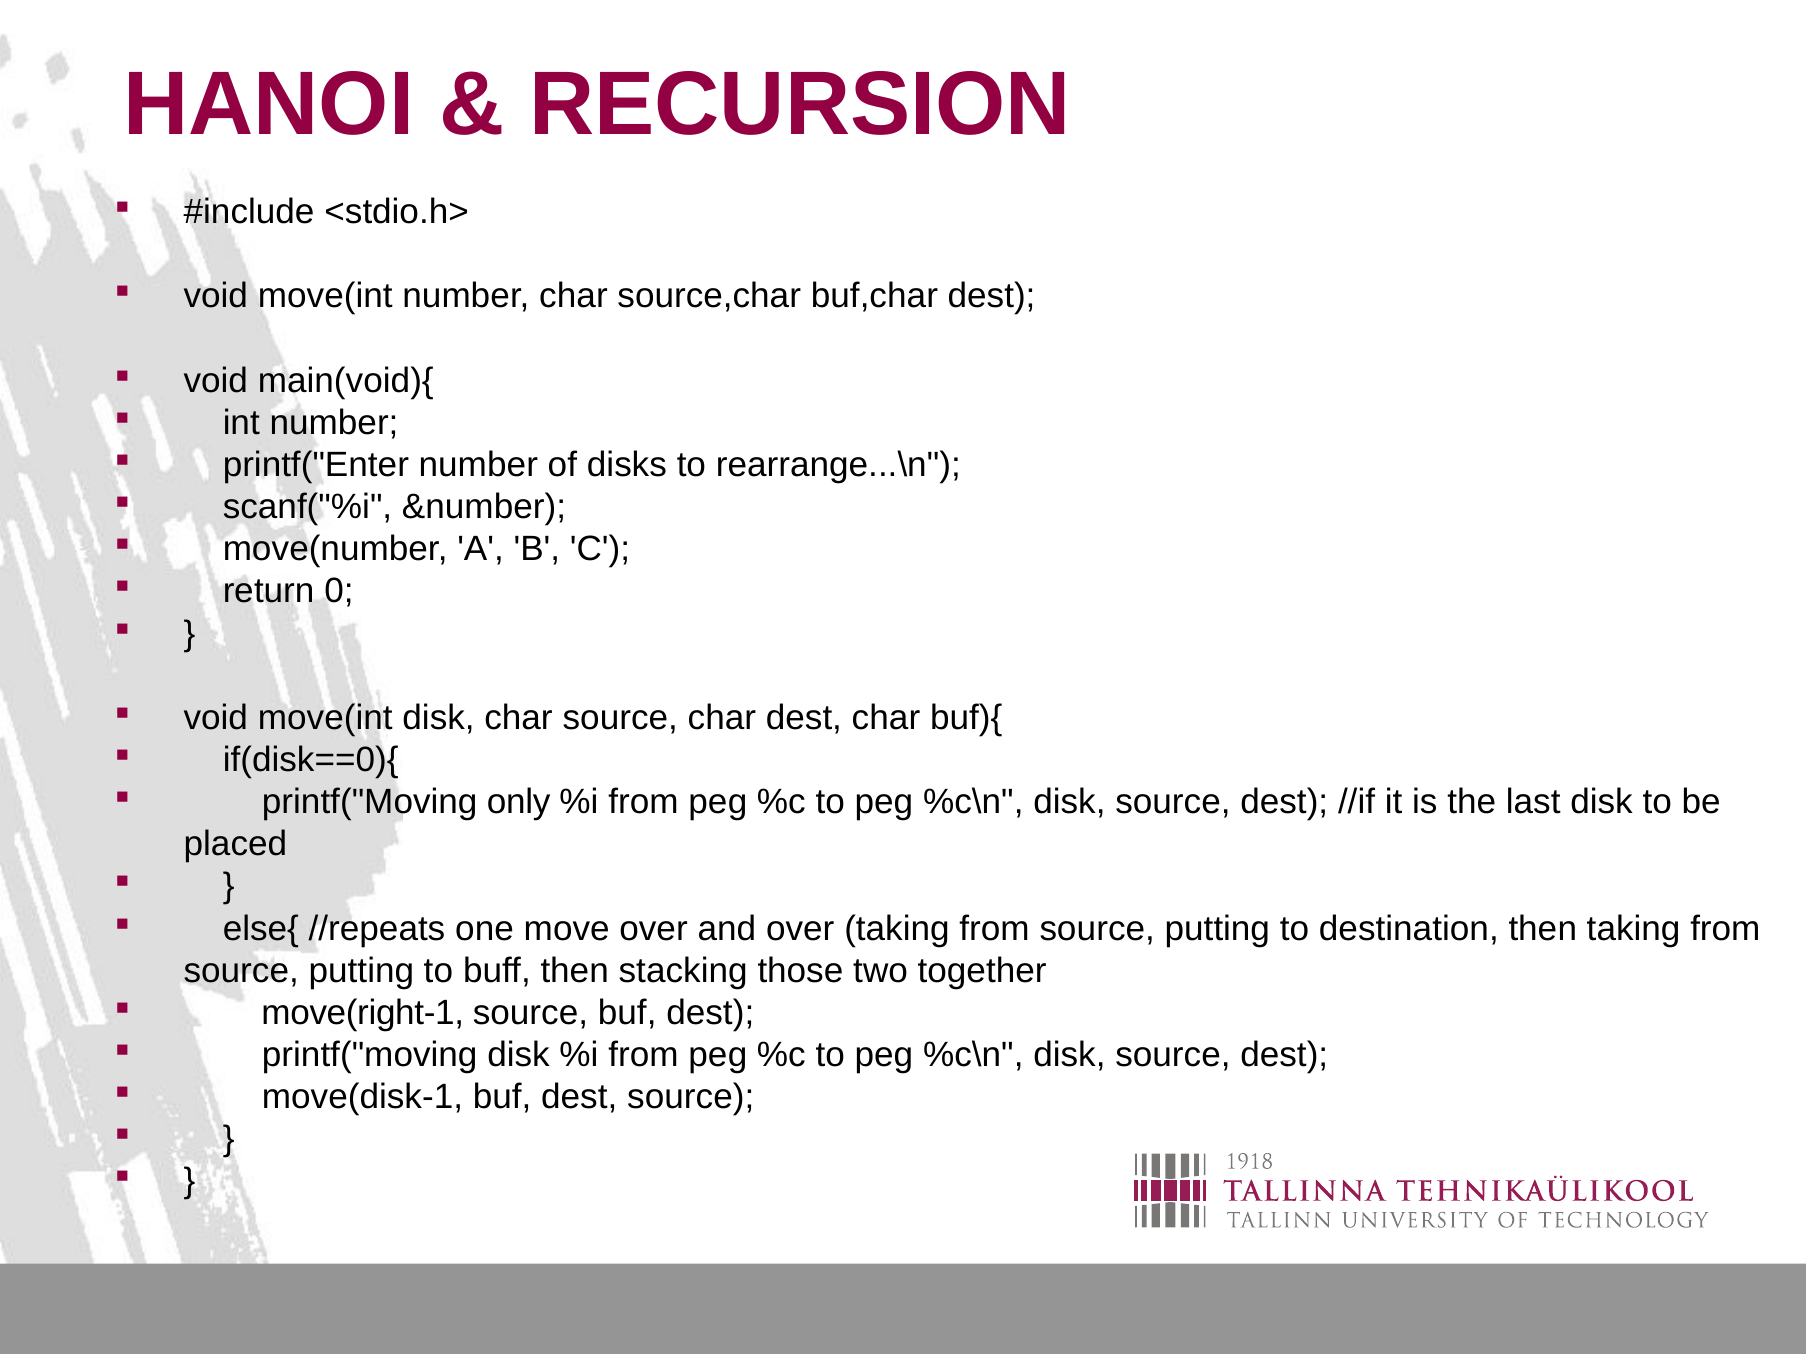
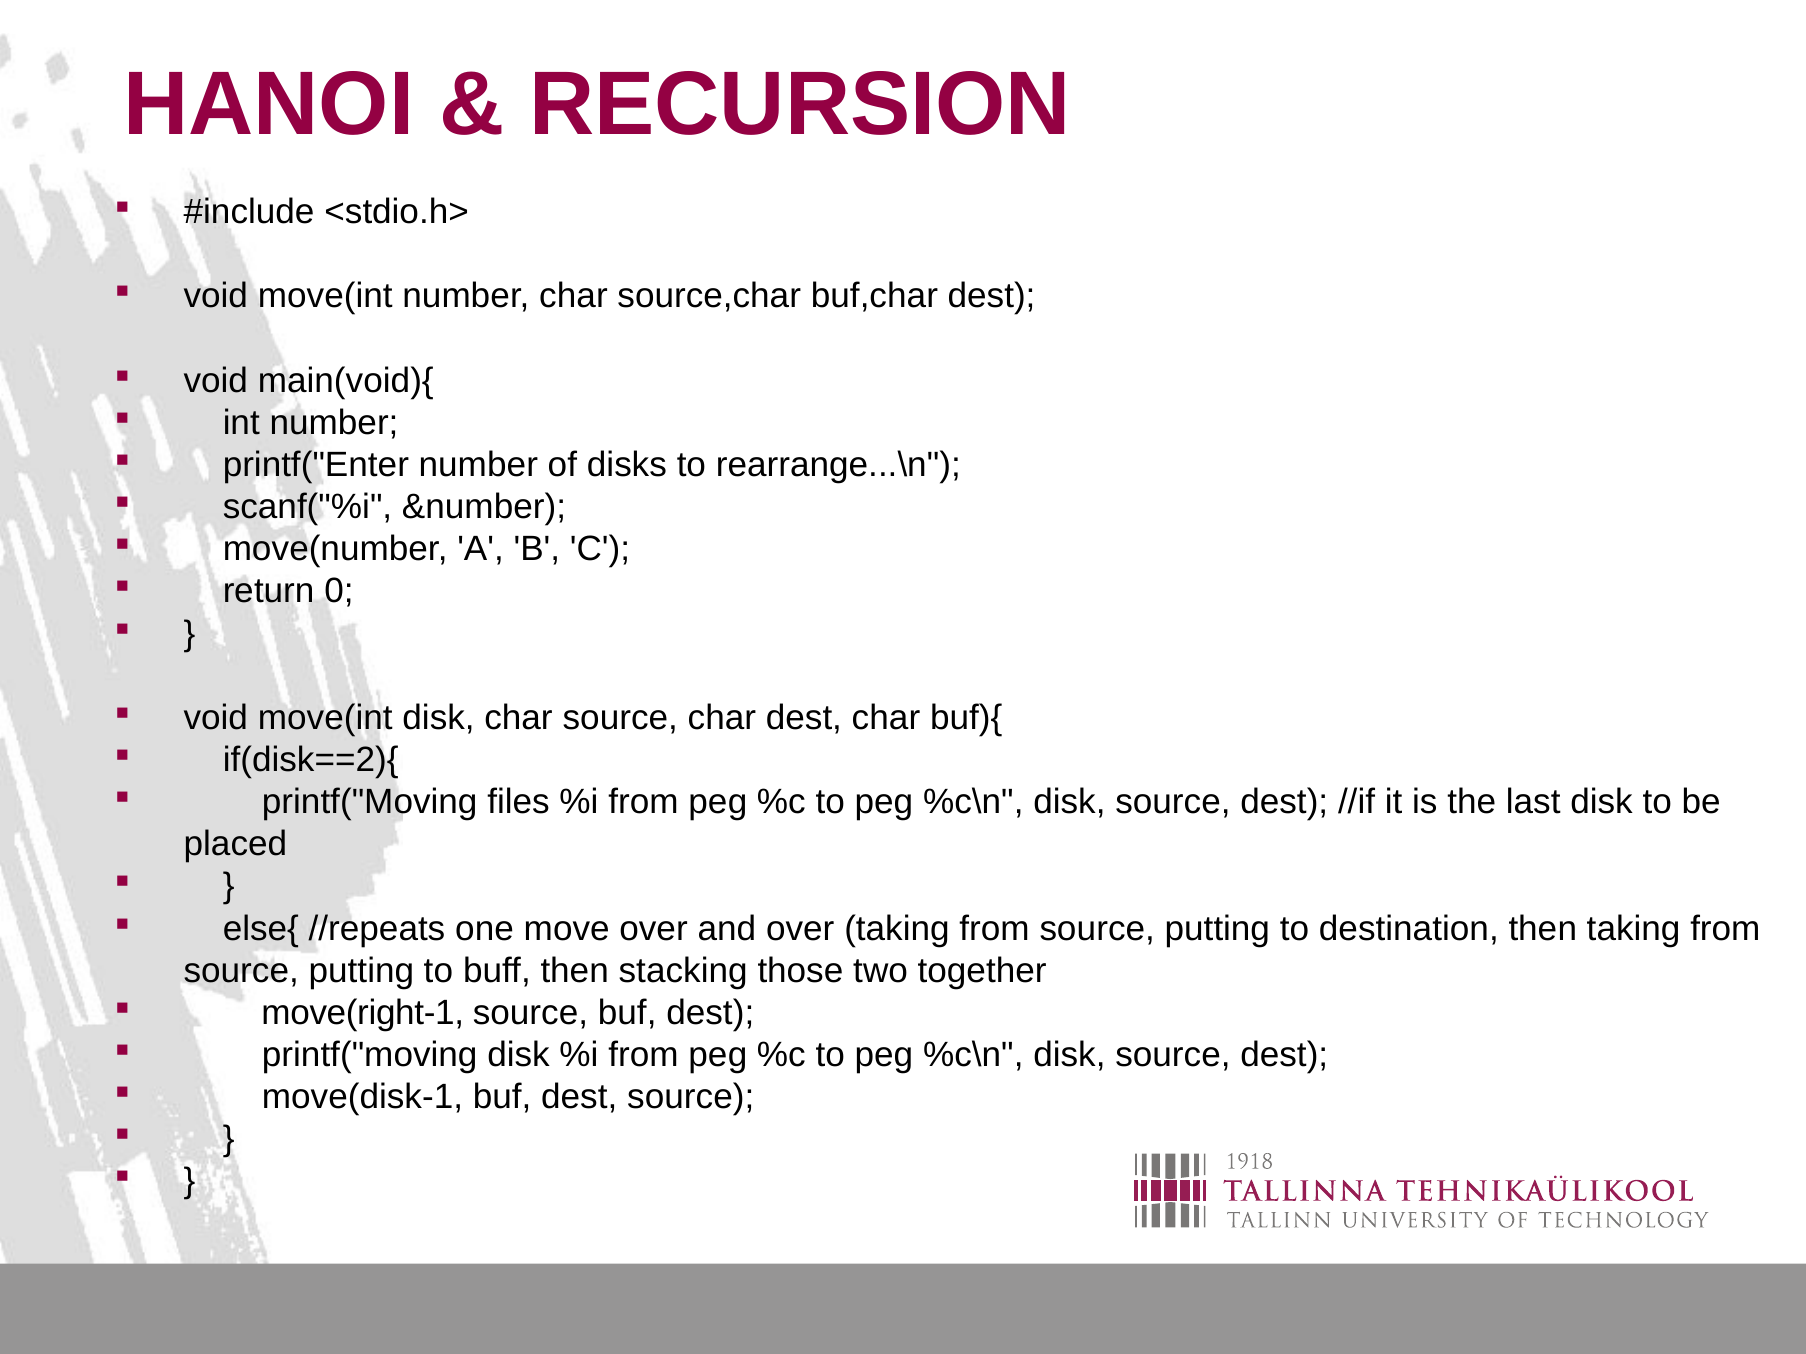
if(disk==0){: if(disk==0){ -> if(disk==2){ (311, 760)
only: only -> files (518, 802)
